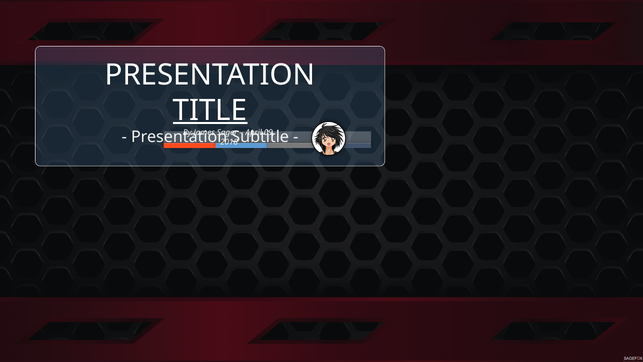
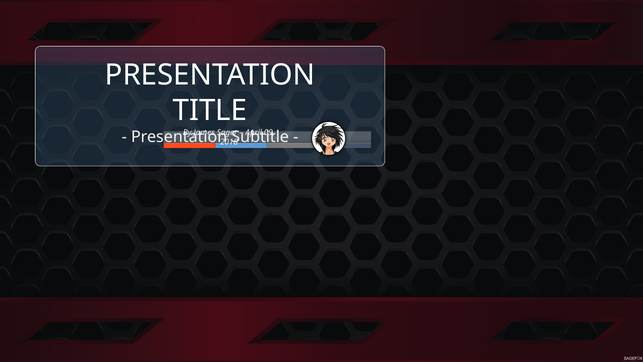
TITLE underline: present -> none (210, 110)
